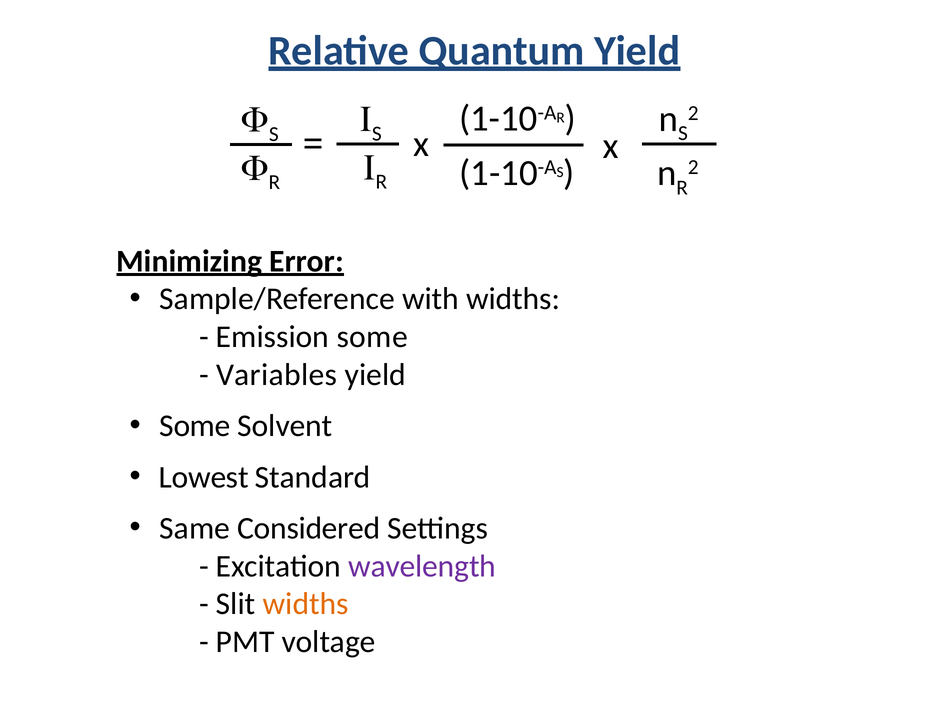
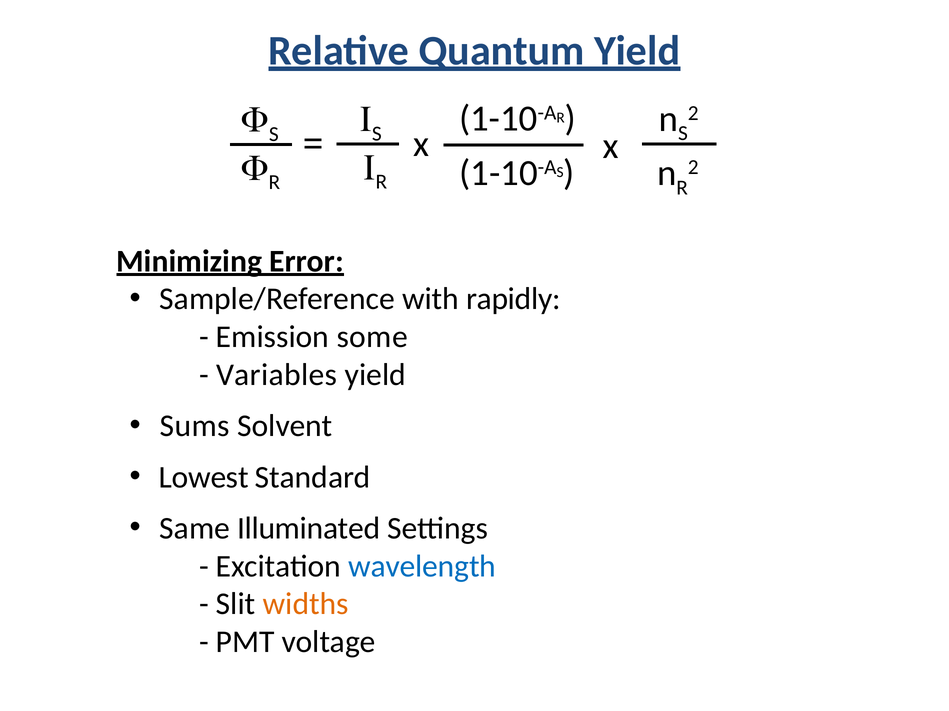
with widths: widths -> rapidly (513, 299)
Some: Some -> Sums (195, 426)
Considered: Considered -> Illuminated (309, 529)
wavelength colour: purple -> blue (422, 567)
